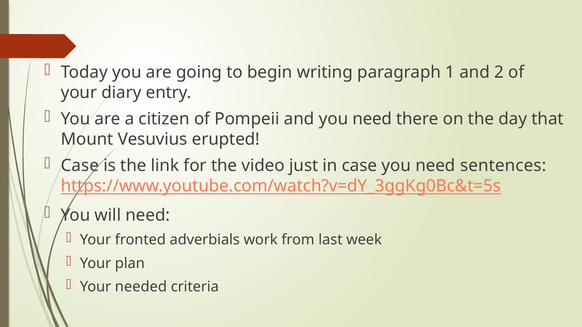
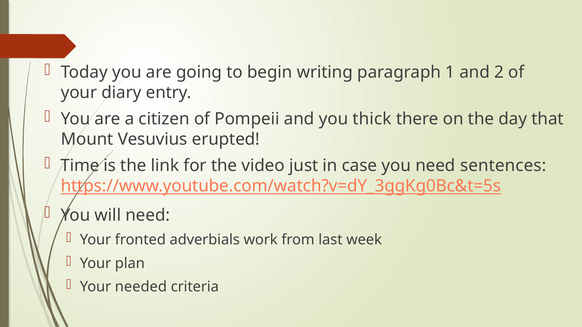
and you need: need -> thick (372, 119)
Case: Case -> Time (80, 166)
